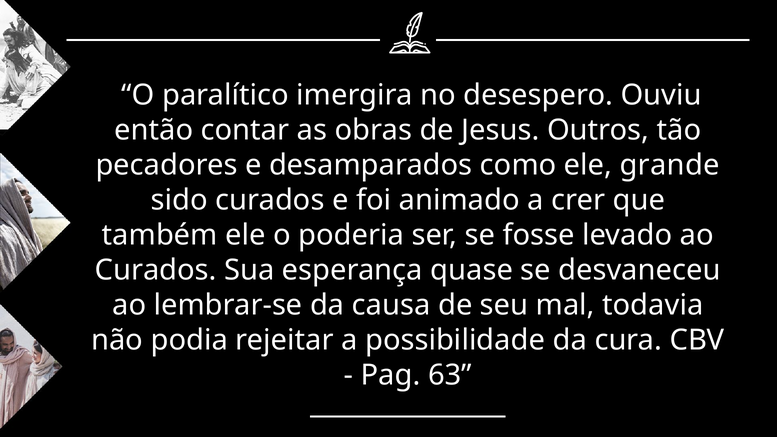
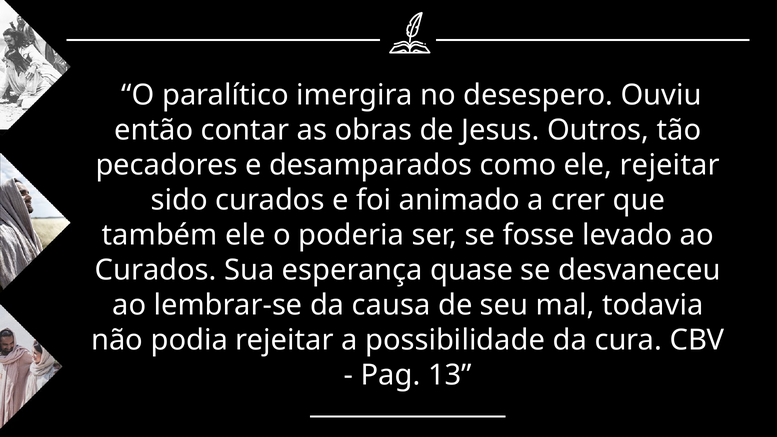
ele grande: grande -> rejeitar (670, 165)
63: 63 -> 13 (450, 375)
